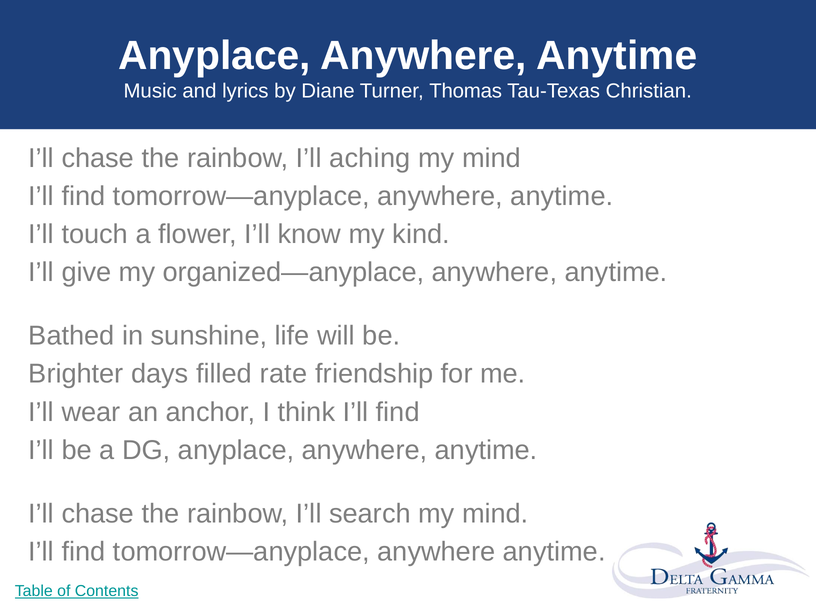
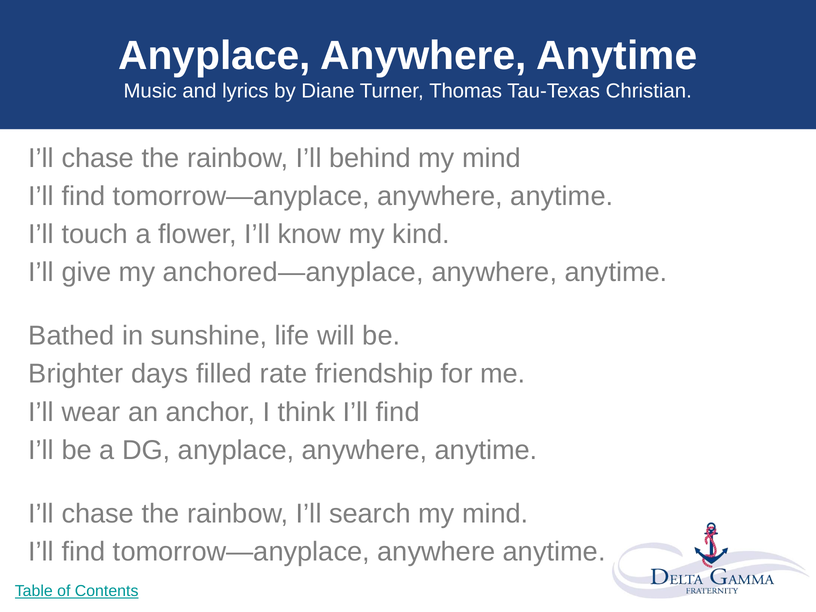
aching: aching -> behind (370, 158)
organized—anyplace: organized—anyplace -> anchored—anyplace (293, 272)
